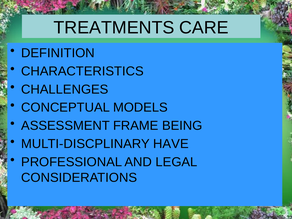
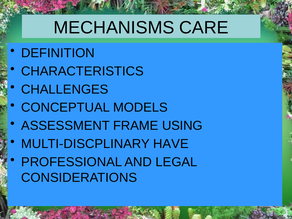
TREATMENTS: TREATMENTS -> MECHANISMS (114, 28)
BEING: BEING -> USING (182, 126)
